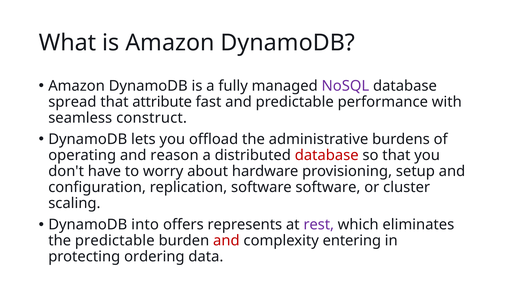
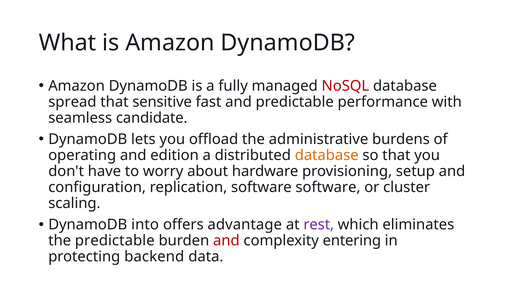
NoSQL colour: purple -> red (345, 86)
attribute: attribute -> sensitive (162, 102)
construct: construct -> candidate (152, 118)
reason: reason -> edition (175, 155)
database colour: red -> orange (327, 155)
represents: represents -> advantage (245, 225)
ordering: ordering -> backend (154, 257)
